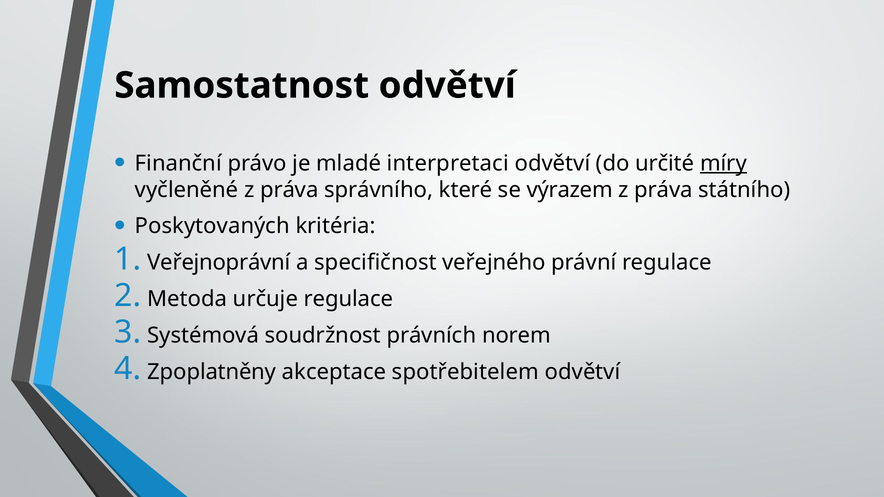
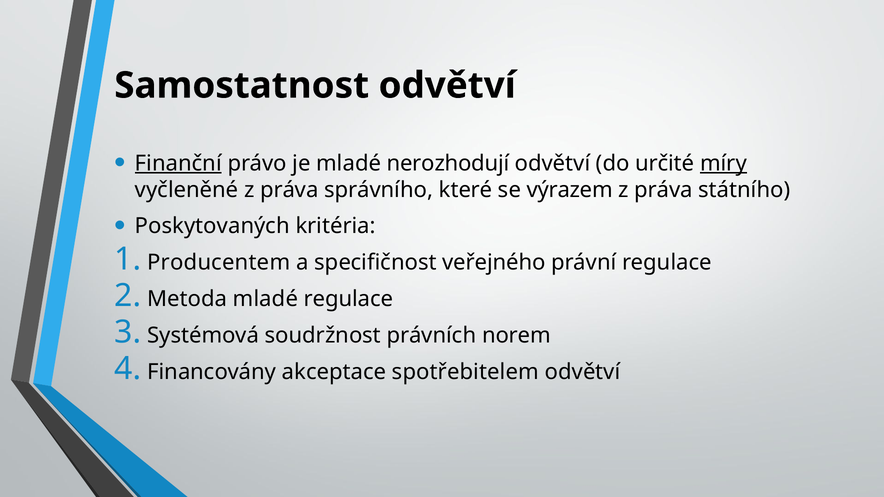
Finanční underline: none -> present (178, 163)
interpretaci: interpretaci -> nerozhodují (448, 163)
Veřejnoprávní: Veřejnoprávní -> Producentem (219, 263)
Metoda určuje: určuje -> mladé (265, 299)
Zpoplatněny: Zpoplatněny -> Financovány (212, 372)
